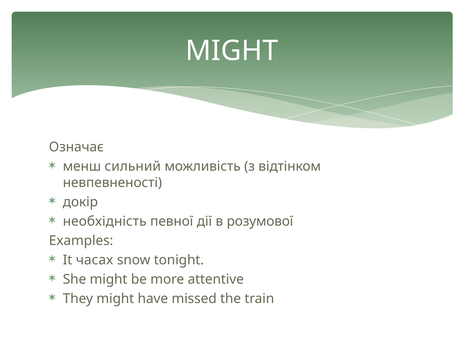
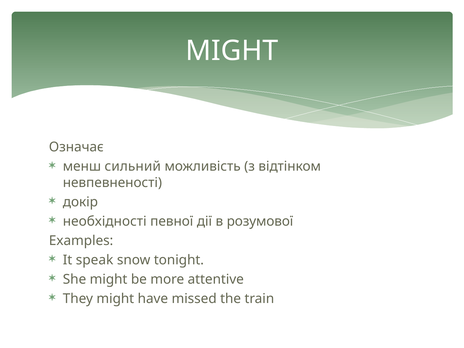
необхідність: необхідність -> необхідності (105, 221)
часах: часах -> speak (95, 260)
